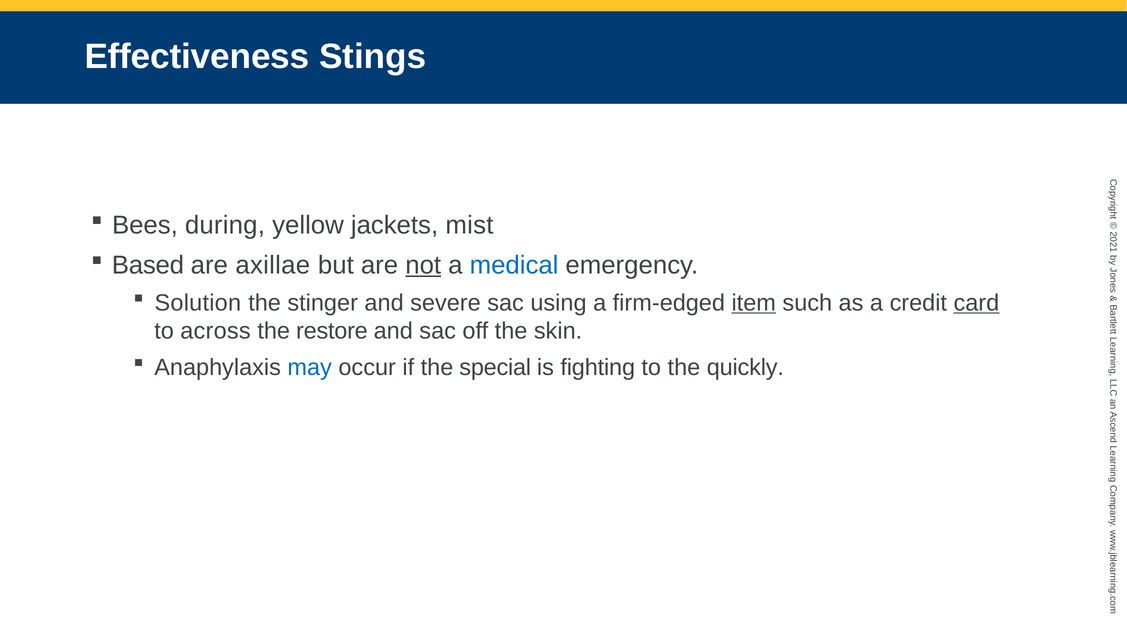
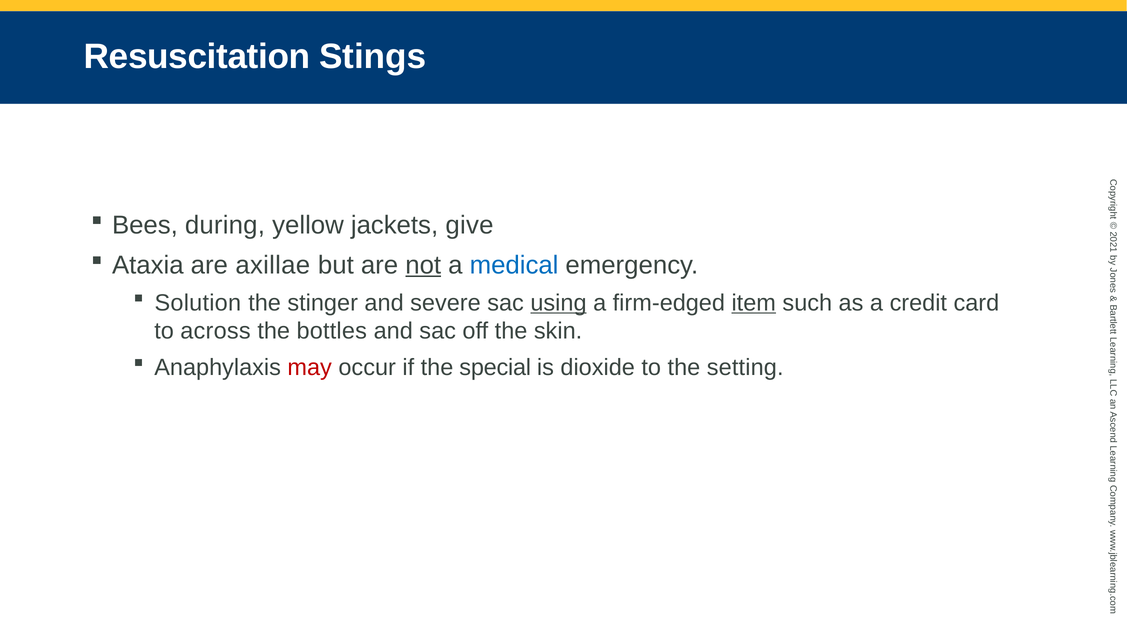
Effectiveness: Effectiveness -> Resuscitation (197, 57)
mist: mist -> give (469, 225)
Based: Based -> Ataxia (148, 265)
using underline: none -> present (559, 303)
card underline: present -> none (976, 303)
restore: restore -> bottles (332, 331)
may colour: blue -> red (310, 367)
fighting: fighting -> dioxide (598, 367)
quickly: quickly -> setting (745, 367)
